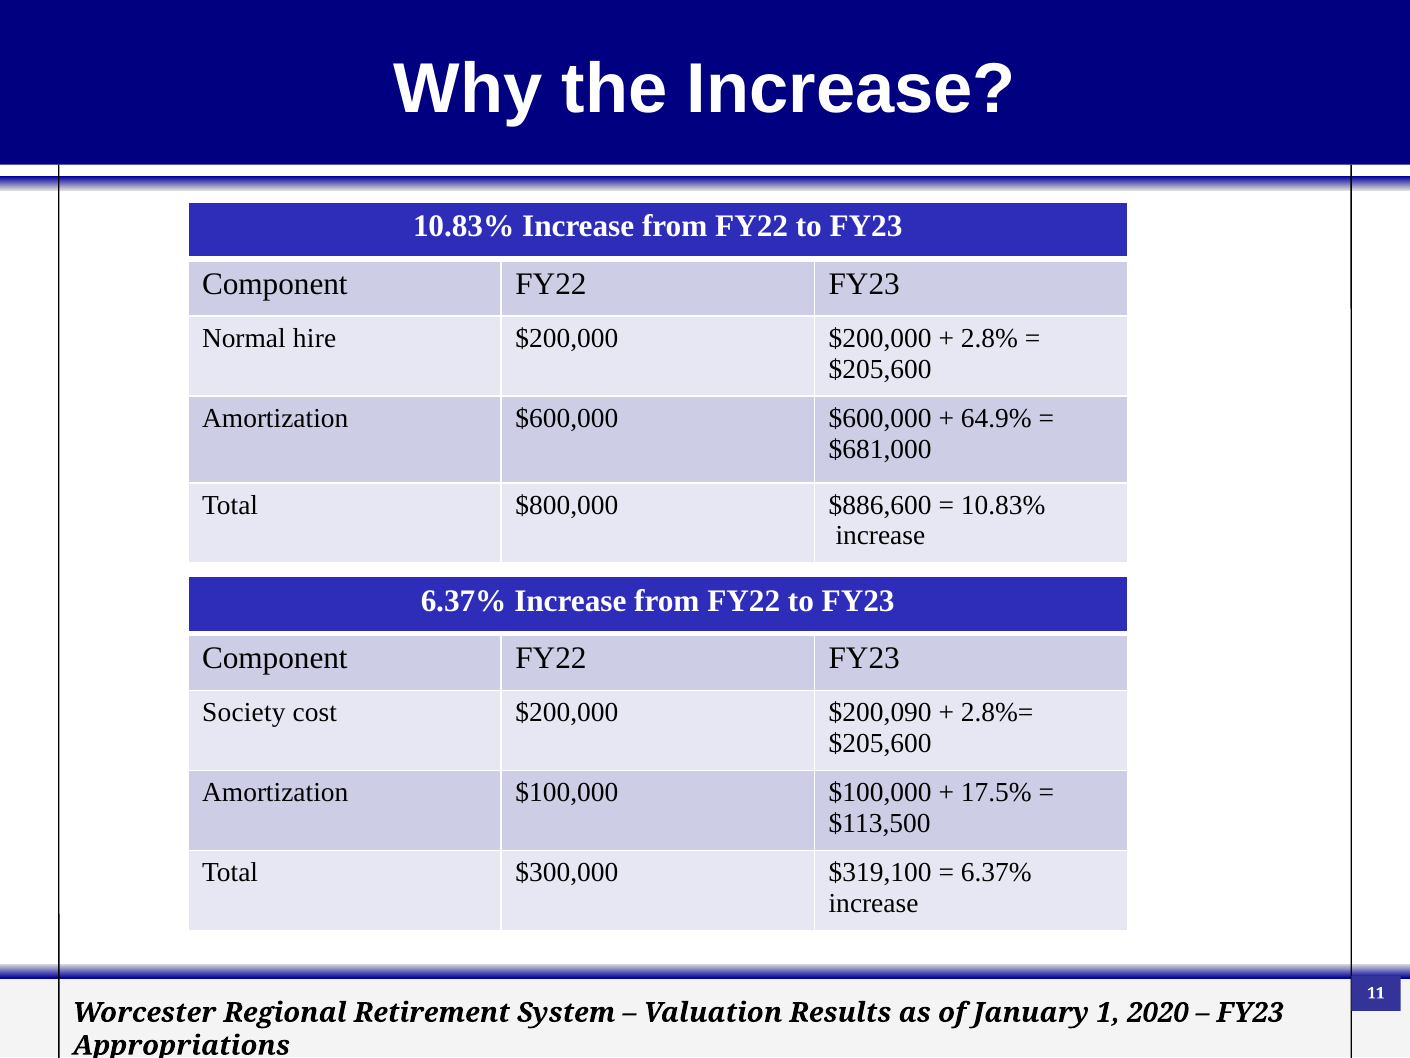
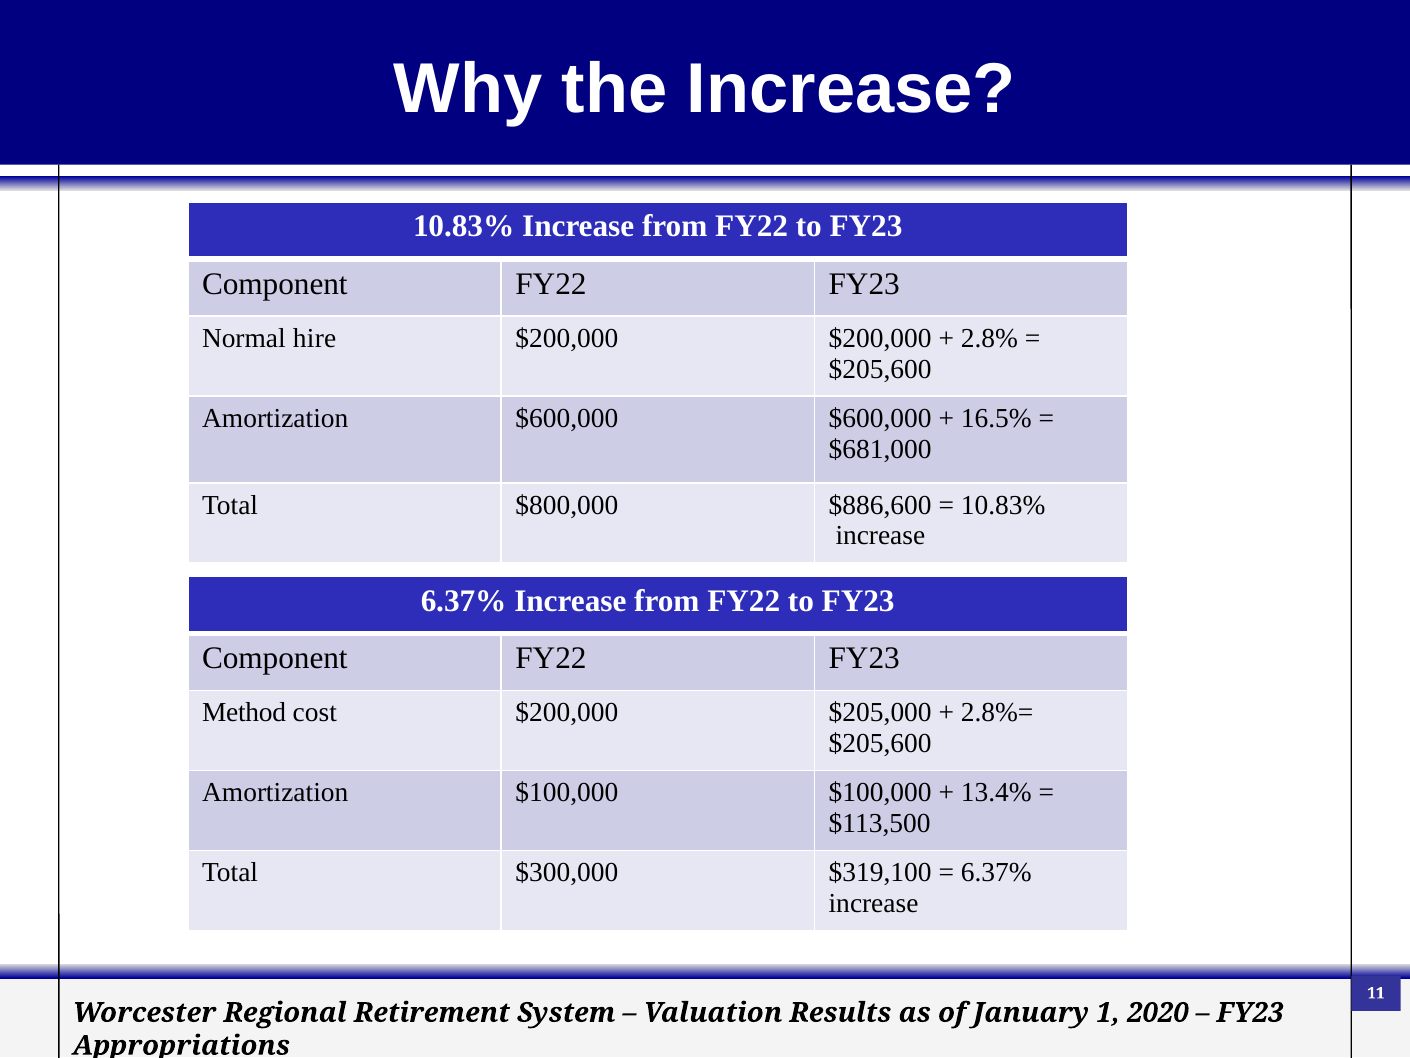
64.9%: 64.9% -> 16.5% (996, 419)
Society: Society -> Method (244, 713)
$200,090: $200,090 -> $205,000 (880, 713)
17.5%: 17.5% -> 13.4% (996, 793)
